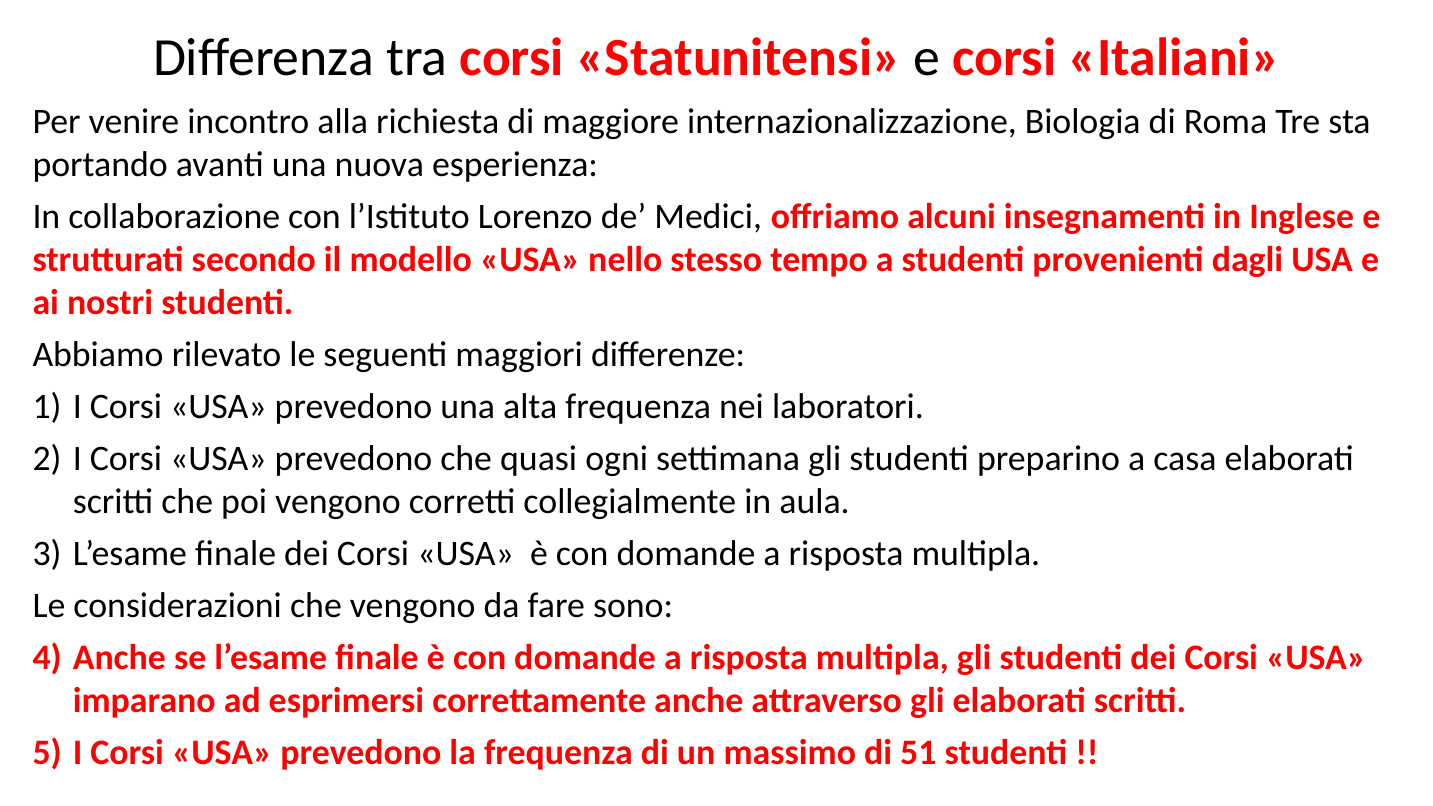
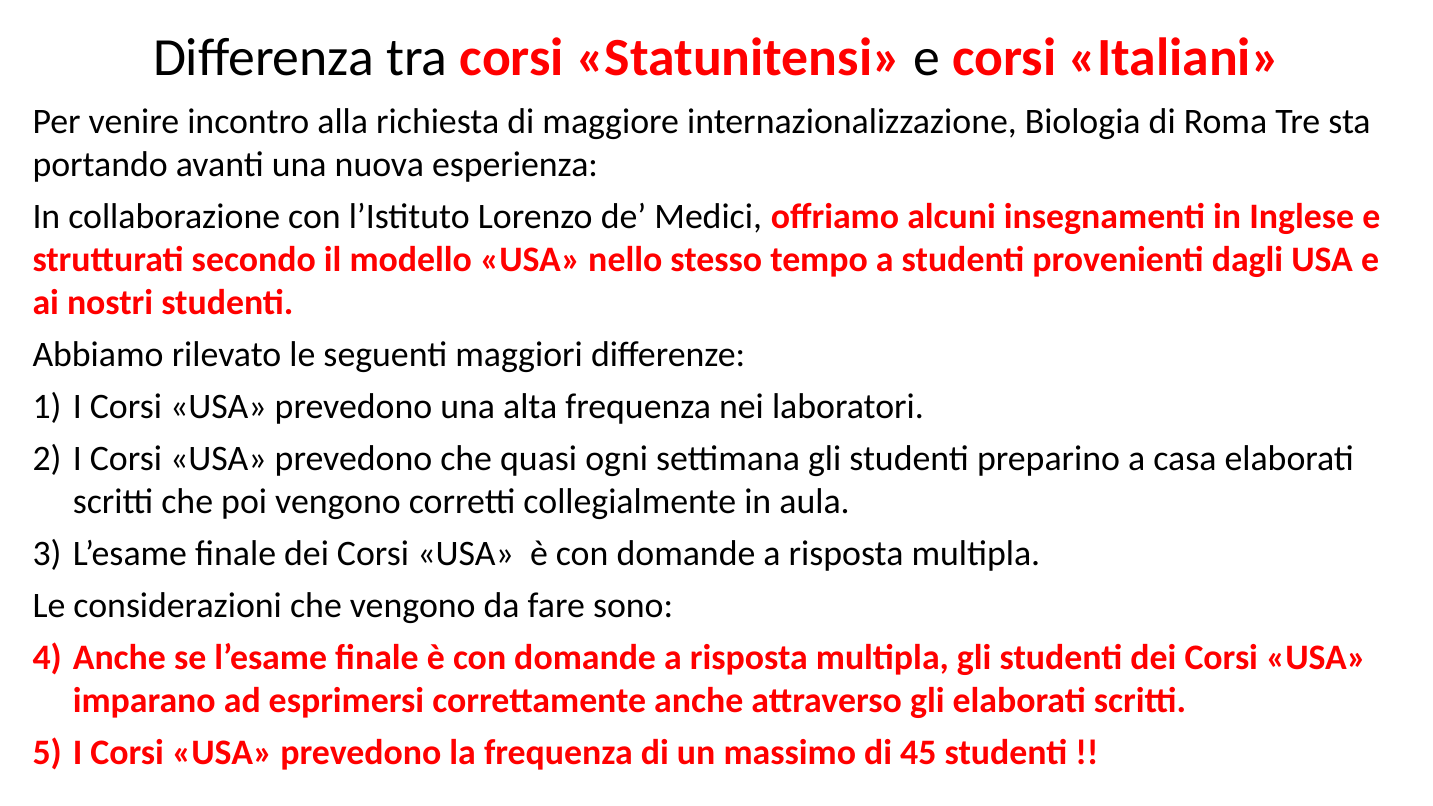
51: 51 -> 45 (918, 753)
